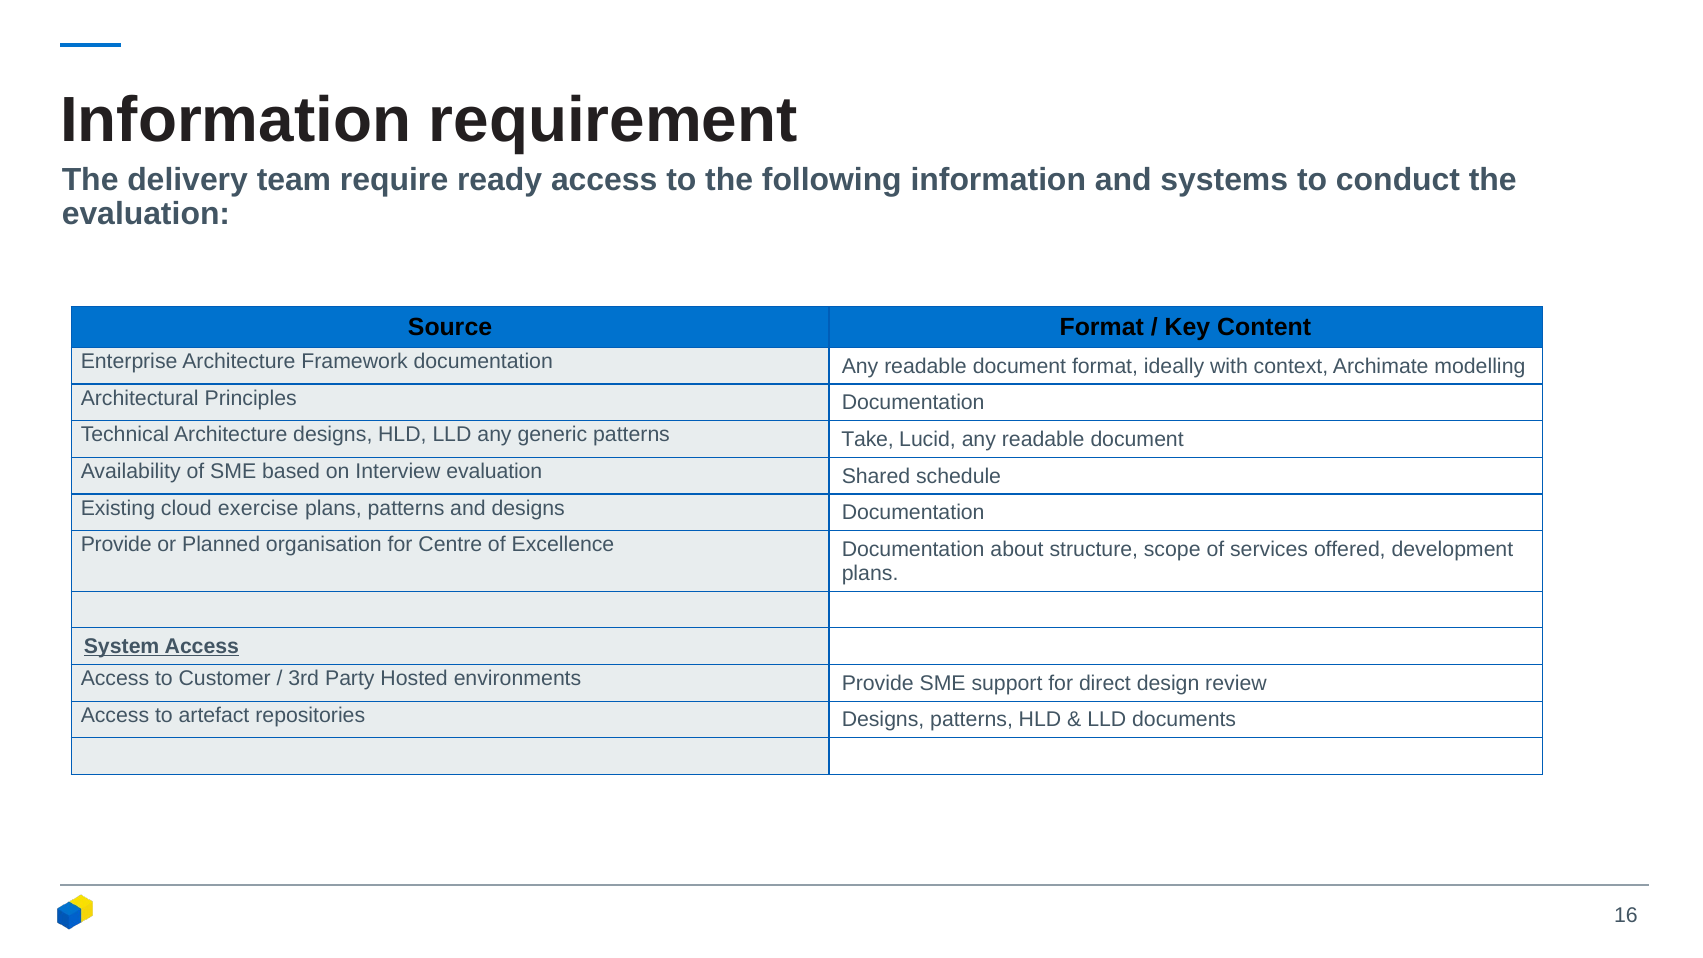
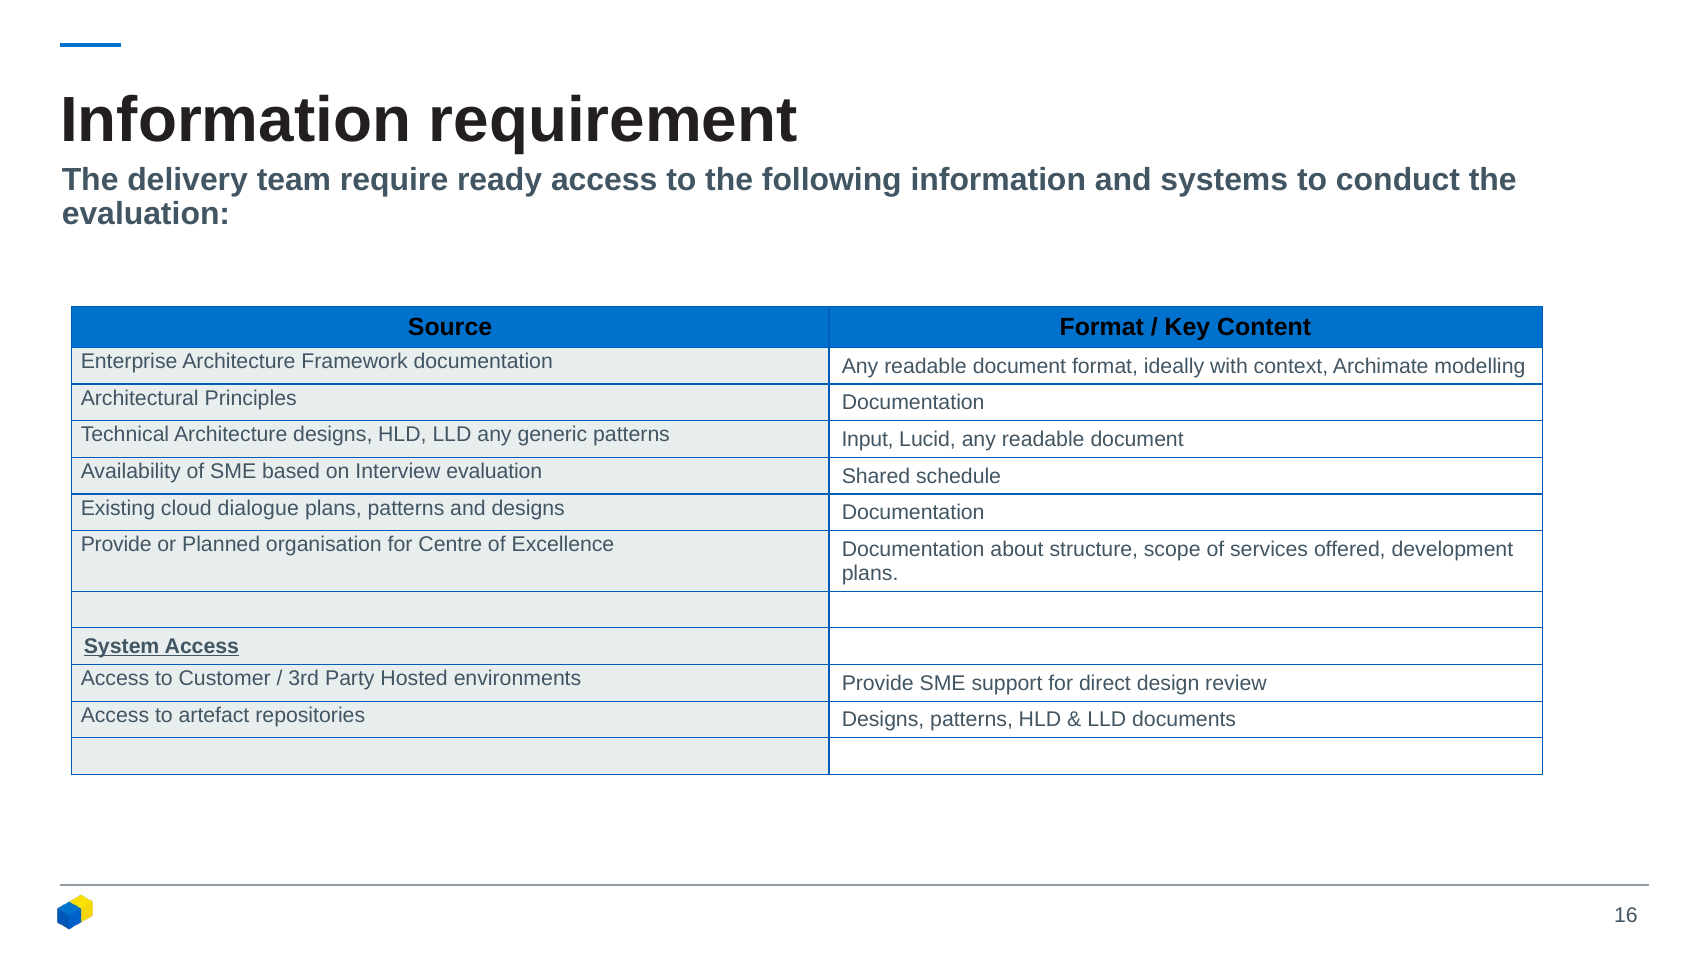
Take: Take -> Input (868, 439)
exercise: exercise -> dialogue (258, 508)
